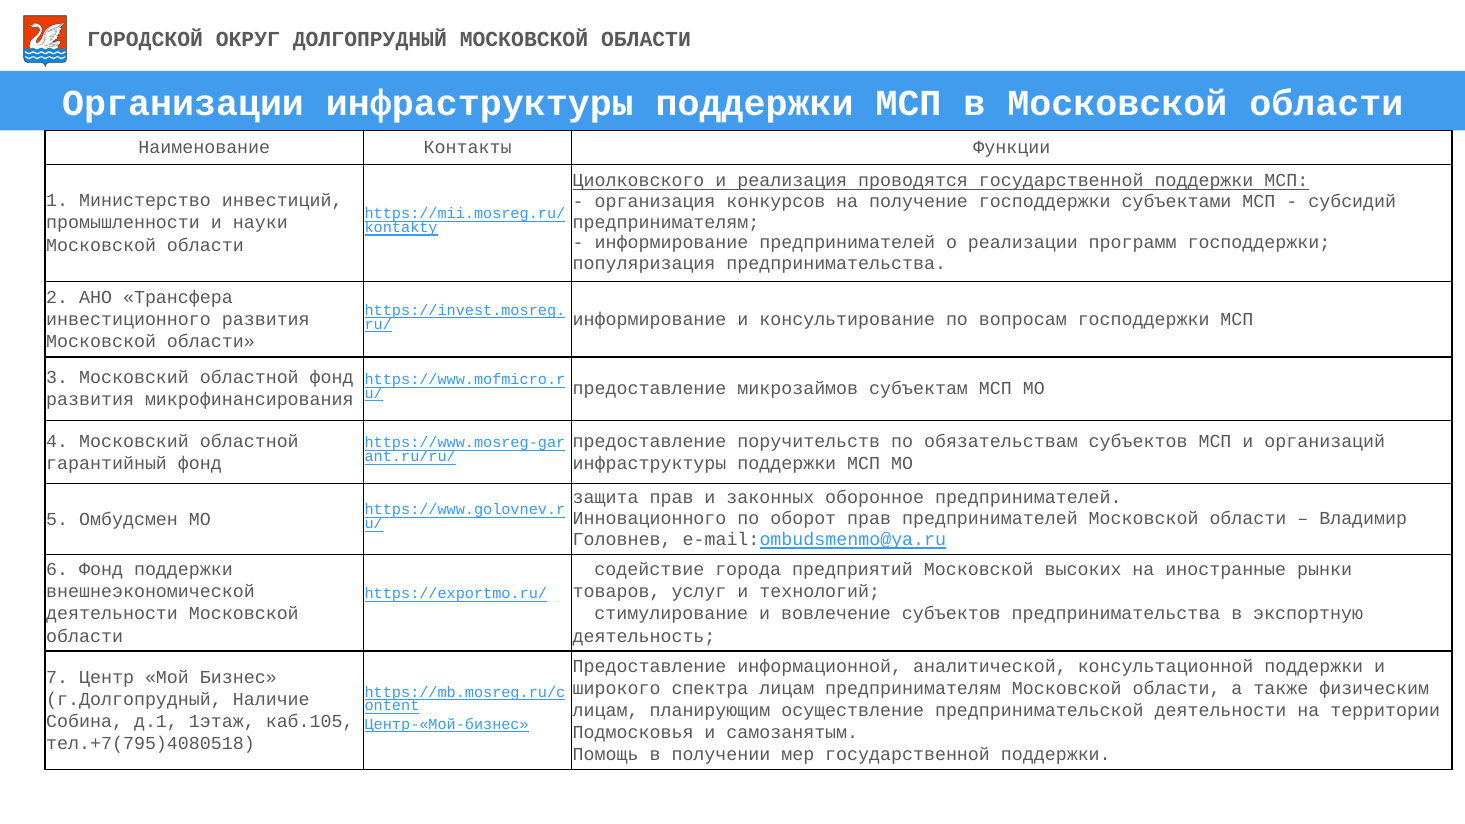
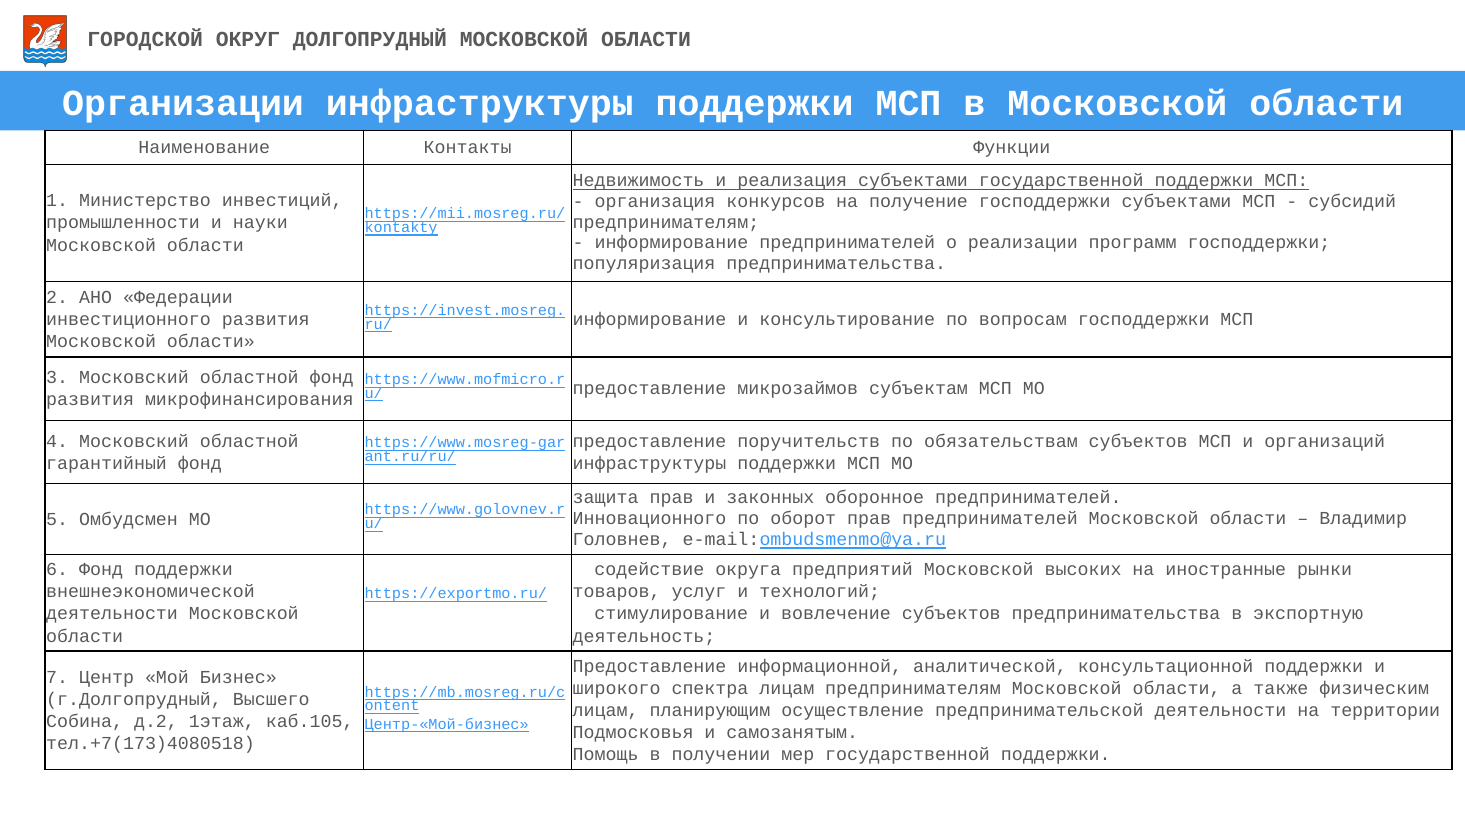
Циолковского: Циолковского -> Недвижимость (639, 181)
реализация проводятся: проводятся -> субъектами (913, 181)
Трансфера: Трансфера -> Федерации (178, 297)
города: города -> округа (748, 570)
Наличие: Наличие -> Высшего (271, 699)
д.1: д.1 -> д.2 (156, 722)
тел.+7(795)4080518: тел.+7(795)4080518 -> тел.+7(173)4080518 (151, 744)
